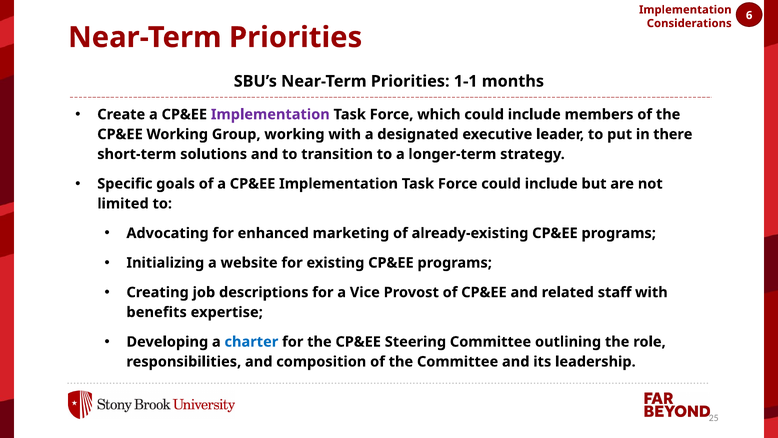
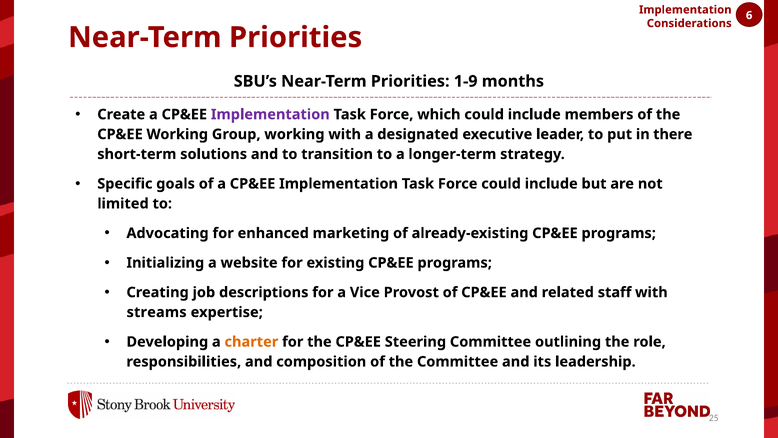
1-1: 1-1 -> 1-9 (466, 81)
benefits: benefits -> streams (157, 312)
charter colour: blue -> orange (251, 342)
